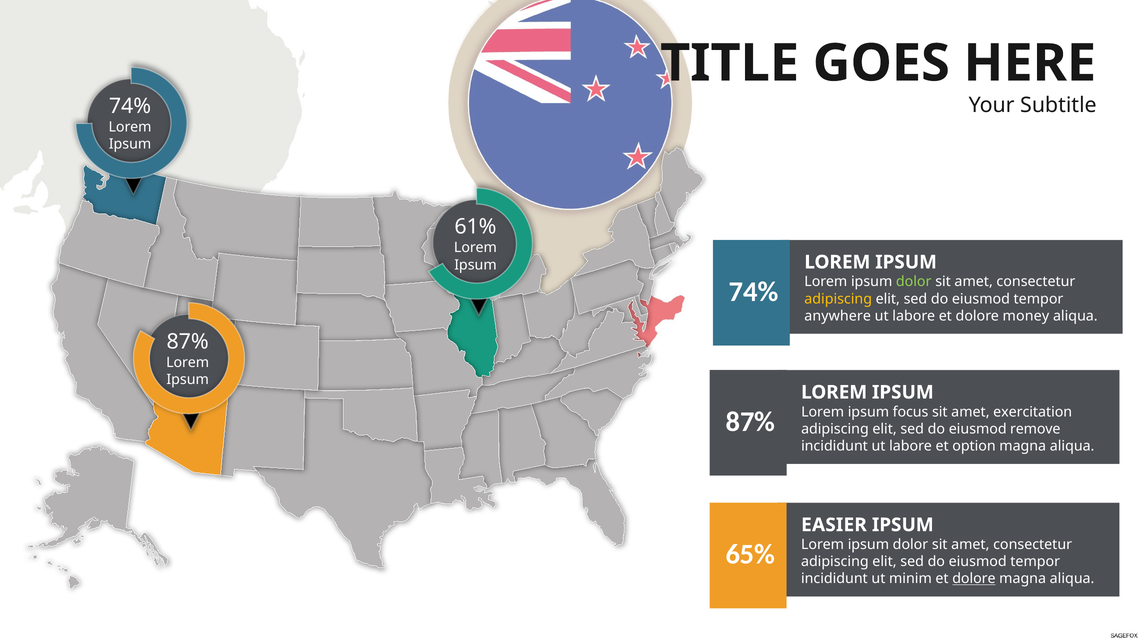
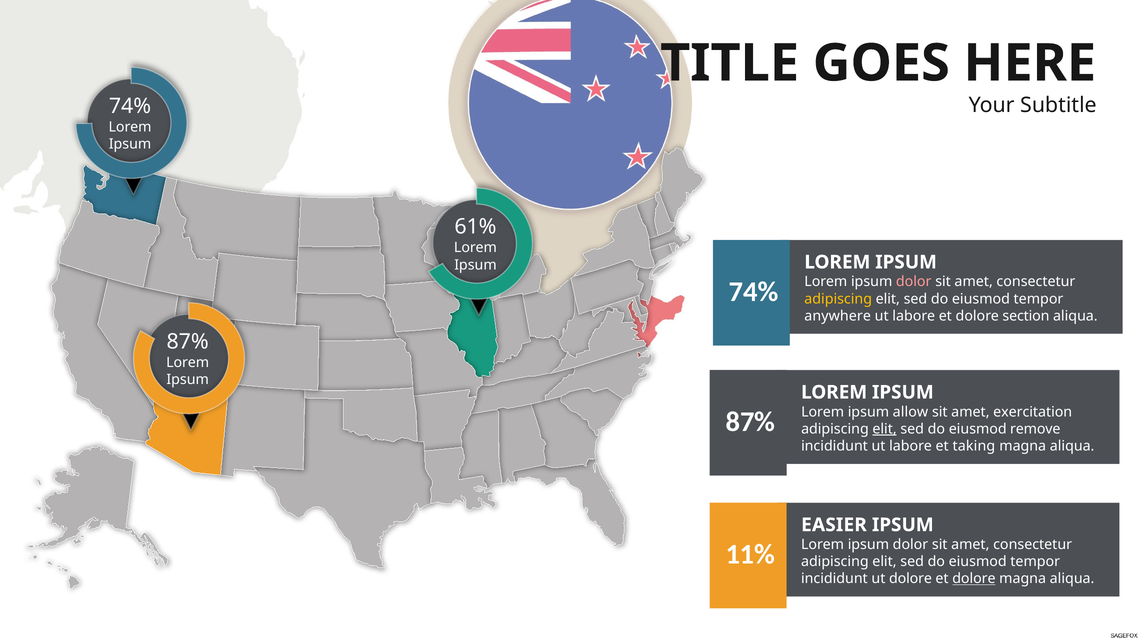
dolor colour: light green -> pink (914, 282)
money: money -> section (1026, 316)
focus: focus -> allow (910, 412)
elit underline: none -> present (885, 429)
option: option -> taking (974, 446)
65%: 65% -> 11% (750, 555)
ut minim: minim -> dolore (911, 579)
